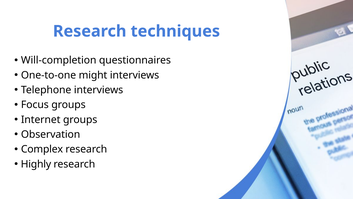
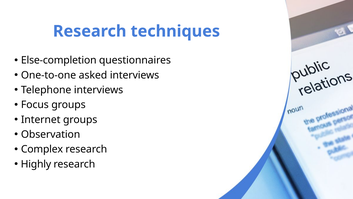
Will-completion: Will-completion -> Else-completion (59, 60)
might: might -> asked (93, 75)
